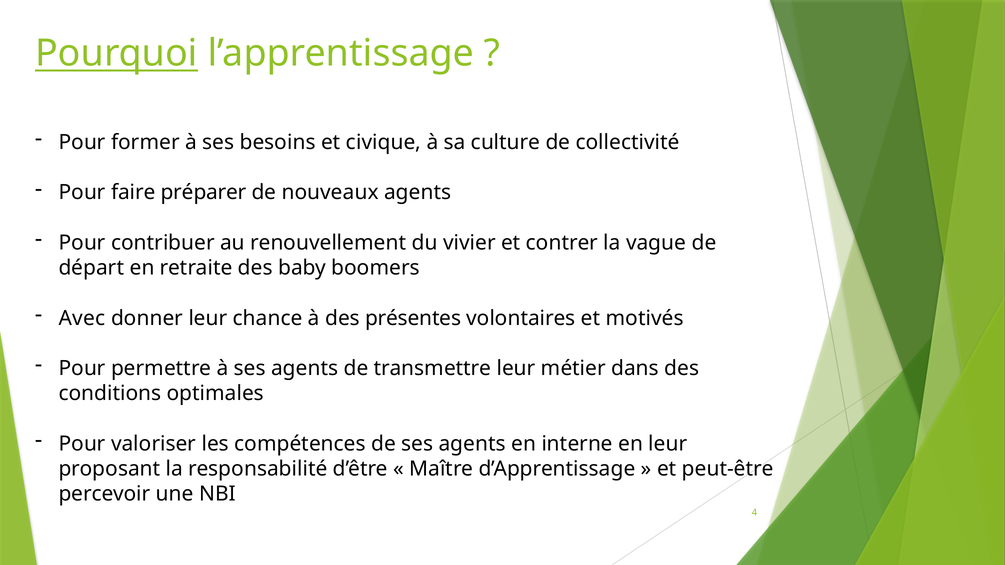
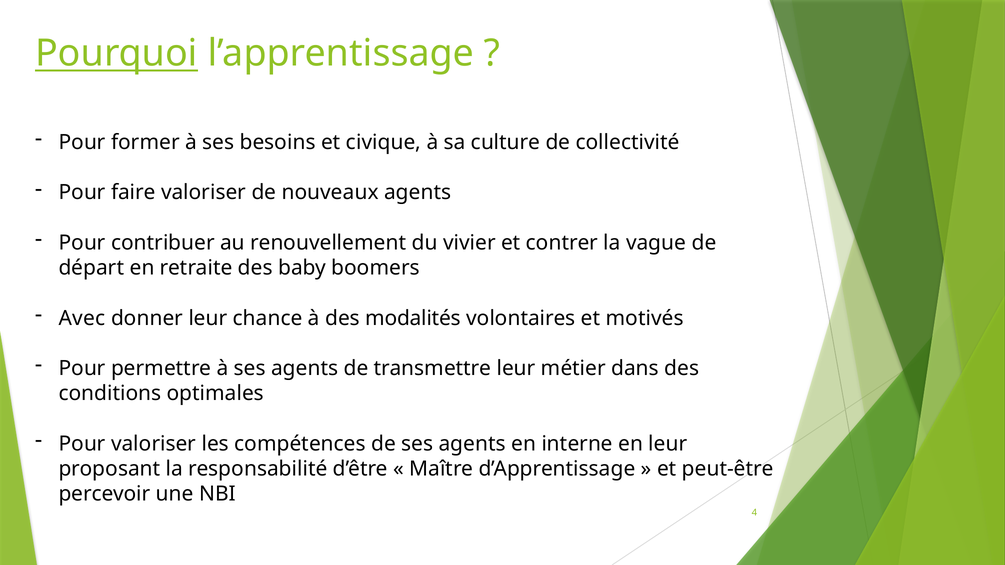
faire préparer: préparer -> valoriser (204, 193)
présentes: présentes -> modalités (413, 318)
